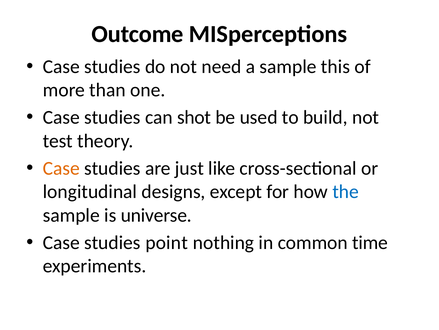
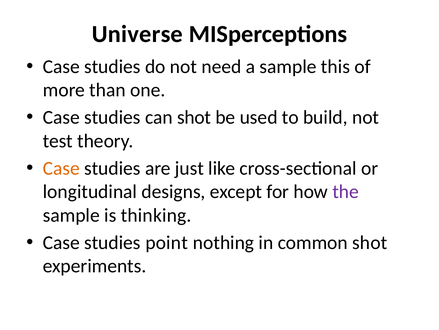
Outcome: Outcome -> Universe (137, 34)
the colour: blue -> purple (346, 191)
universe: universe -> thinking (156, 215)
common time: time -> shot (370, 242)
